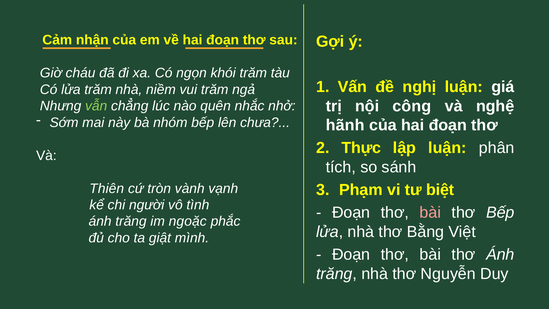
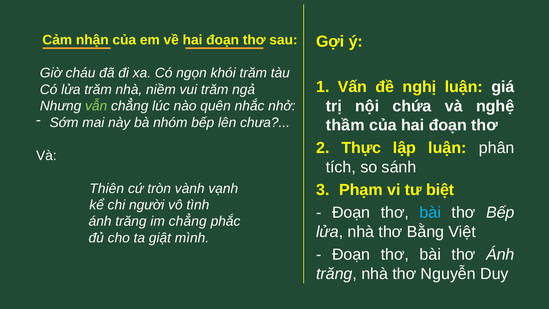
công: công -> chứa (412, 106)
hãnh: hãnh -> thầm (345, 125)
bài colour: pink -> light blue (430, 213)
im ngoặc: ngoặc -> chẳng (188, 221)
